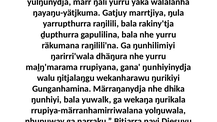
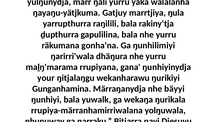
raŋilili'na: raŋilili'na -> gonha'na (100, 45)
walu: walu -> your (46, 78)
dhika: dhika -> bäyyi (174, 89)
